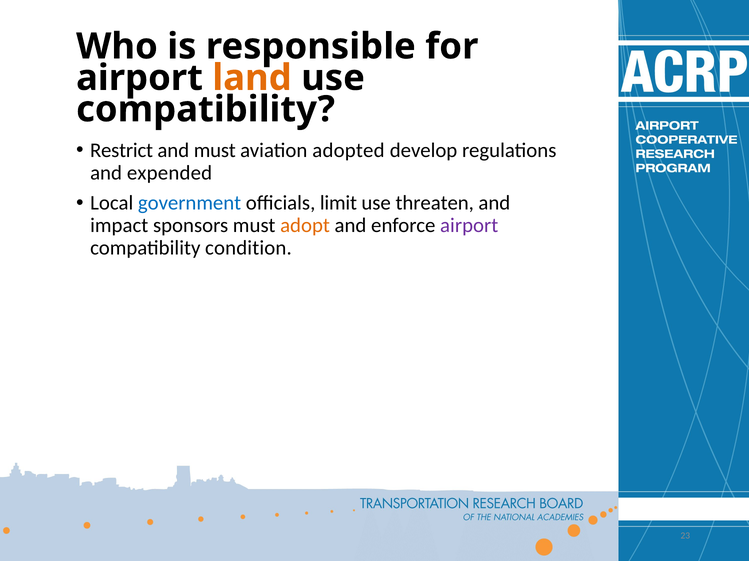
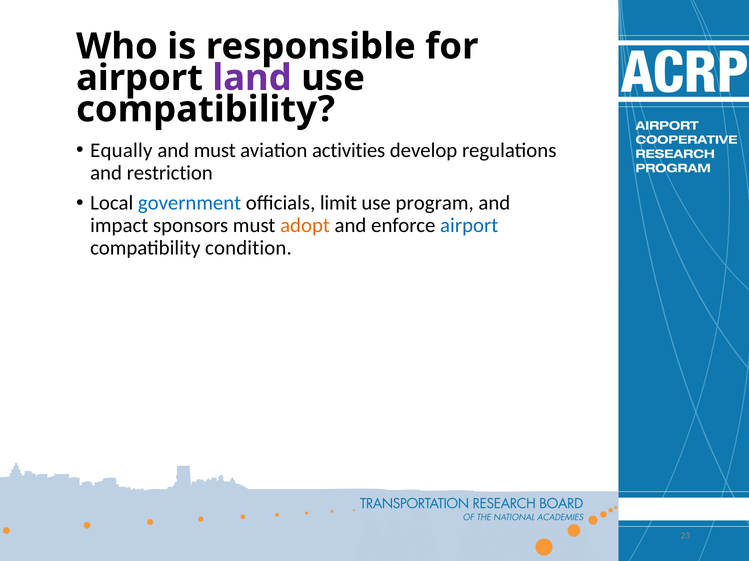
land colour: orange -> purple (252, 78)
Restrict: Restrict -> Equally (121, 151)
adopted: adopted -> activities (349, 151)
expended: expended -> restriction (170, 173)
threaten: threaten -> program (435, 203)
airport colour: purple -> blue (469, 226)
